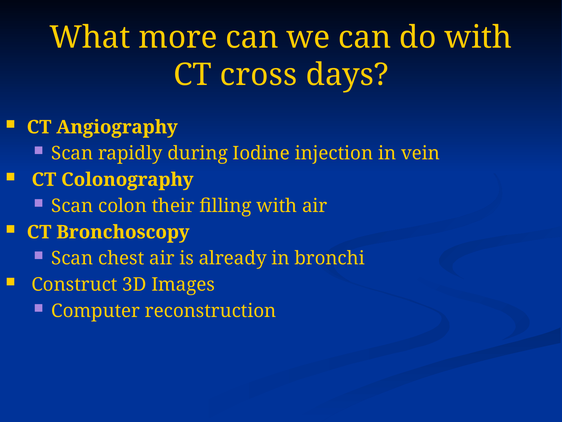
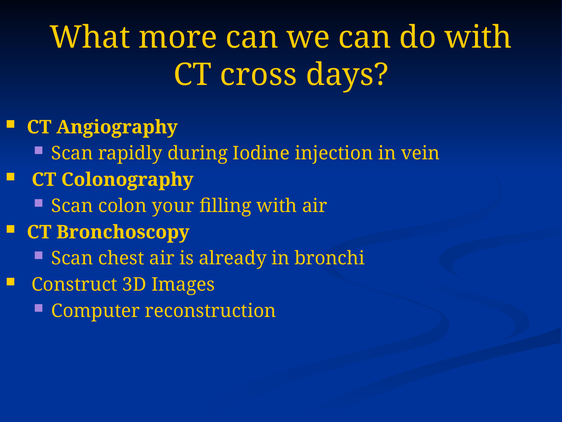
their: their -> your (173, 206)
